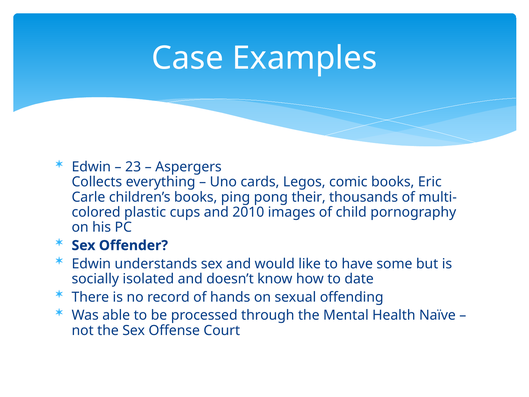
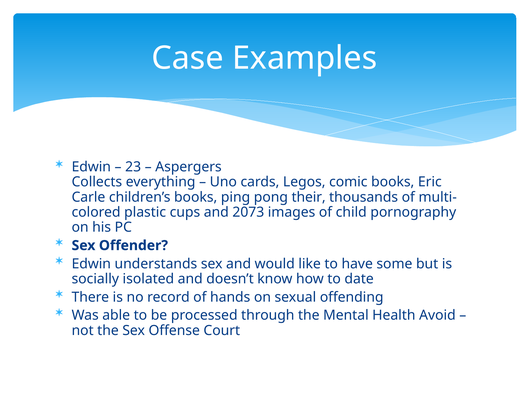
2010: 2010 -> 2073 (248, 212)
Naïve: Naïve -> Avoid (437, 315)
